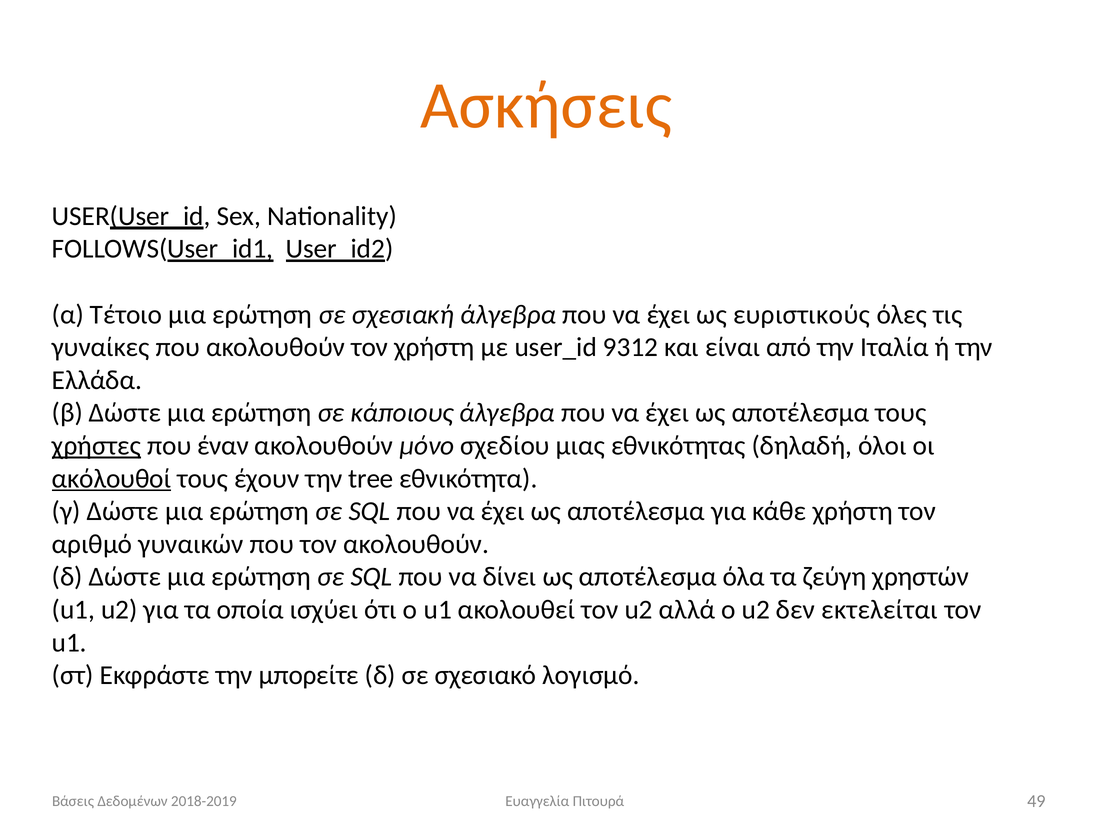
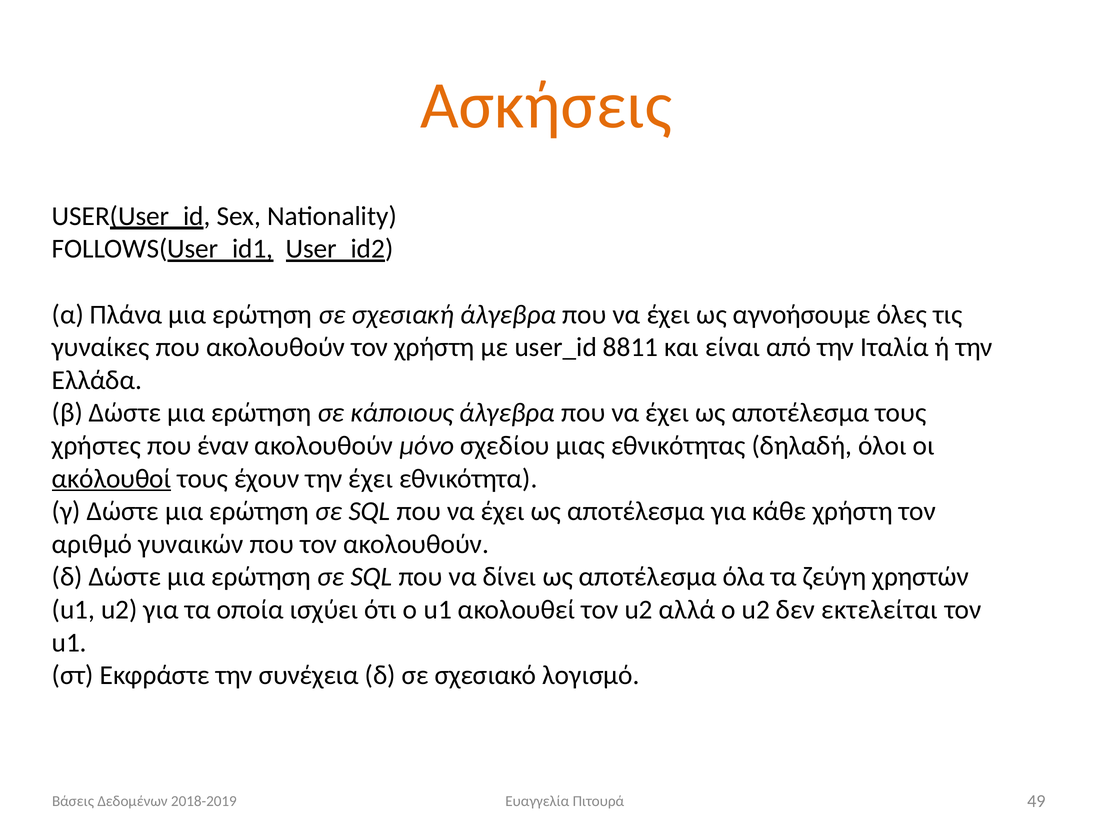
Τέτοιο: Τέτοιο -> Πλάνα (126, 314)
ευριστικούς: ευριστικούς -> αγνοήσουμε (802, 314)
9312: 9312 -> 8811 (631, 347)
χρήστες underline: present -> none (96, 446)
την tree: tree -> έχει (371, 478)
μπορείτε: μπορείτε -> συνέχεια (309, 675)
